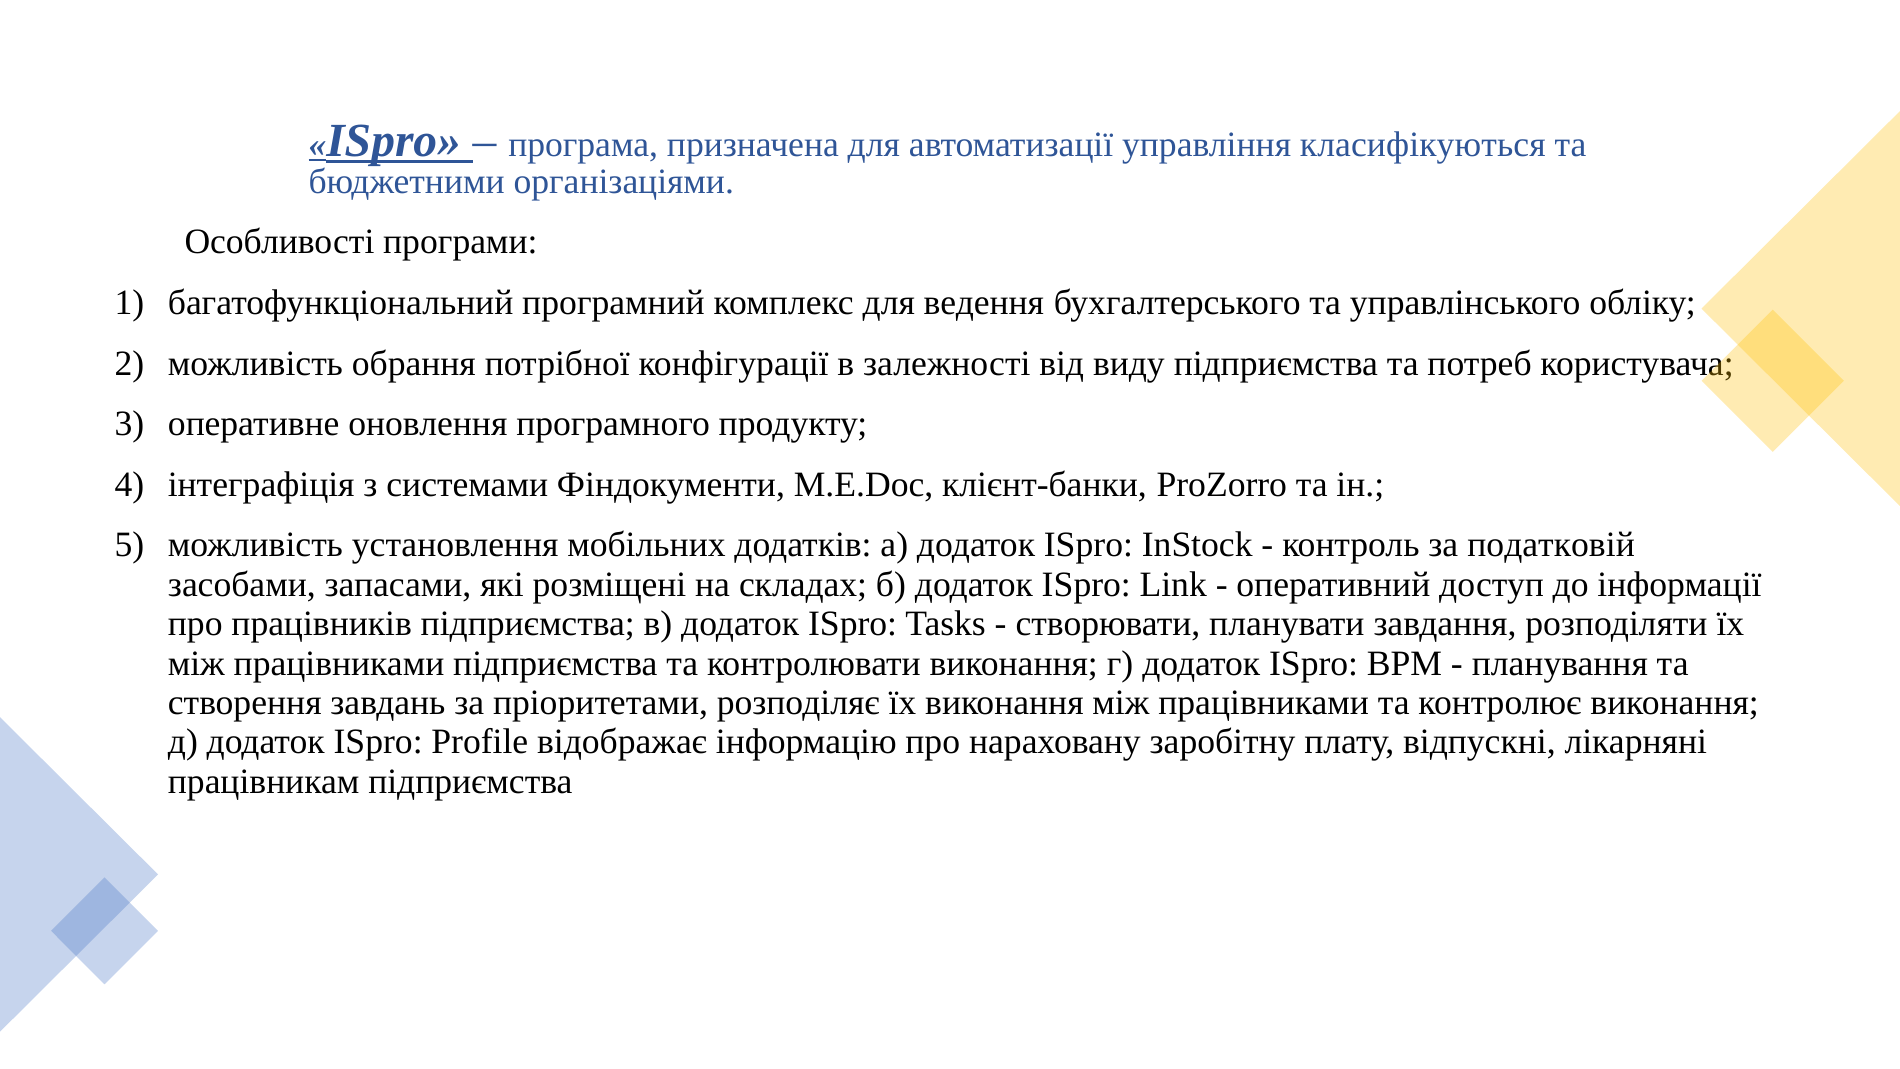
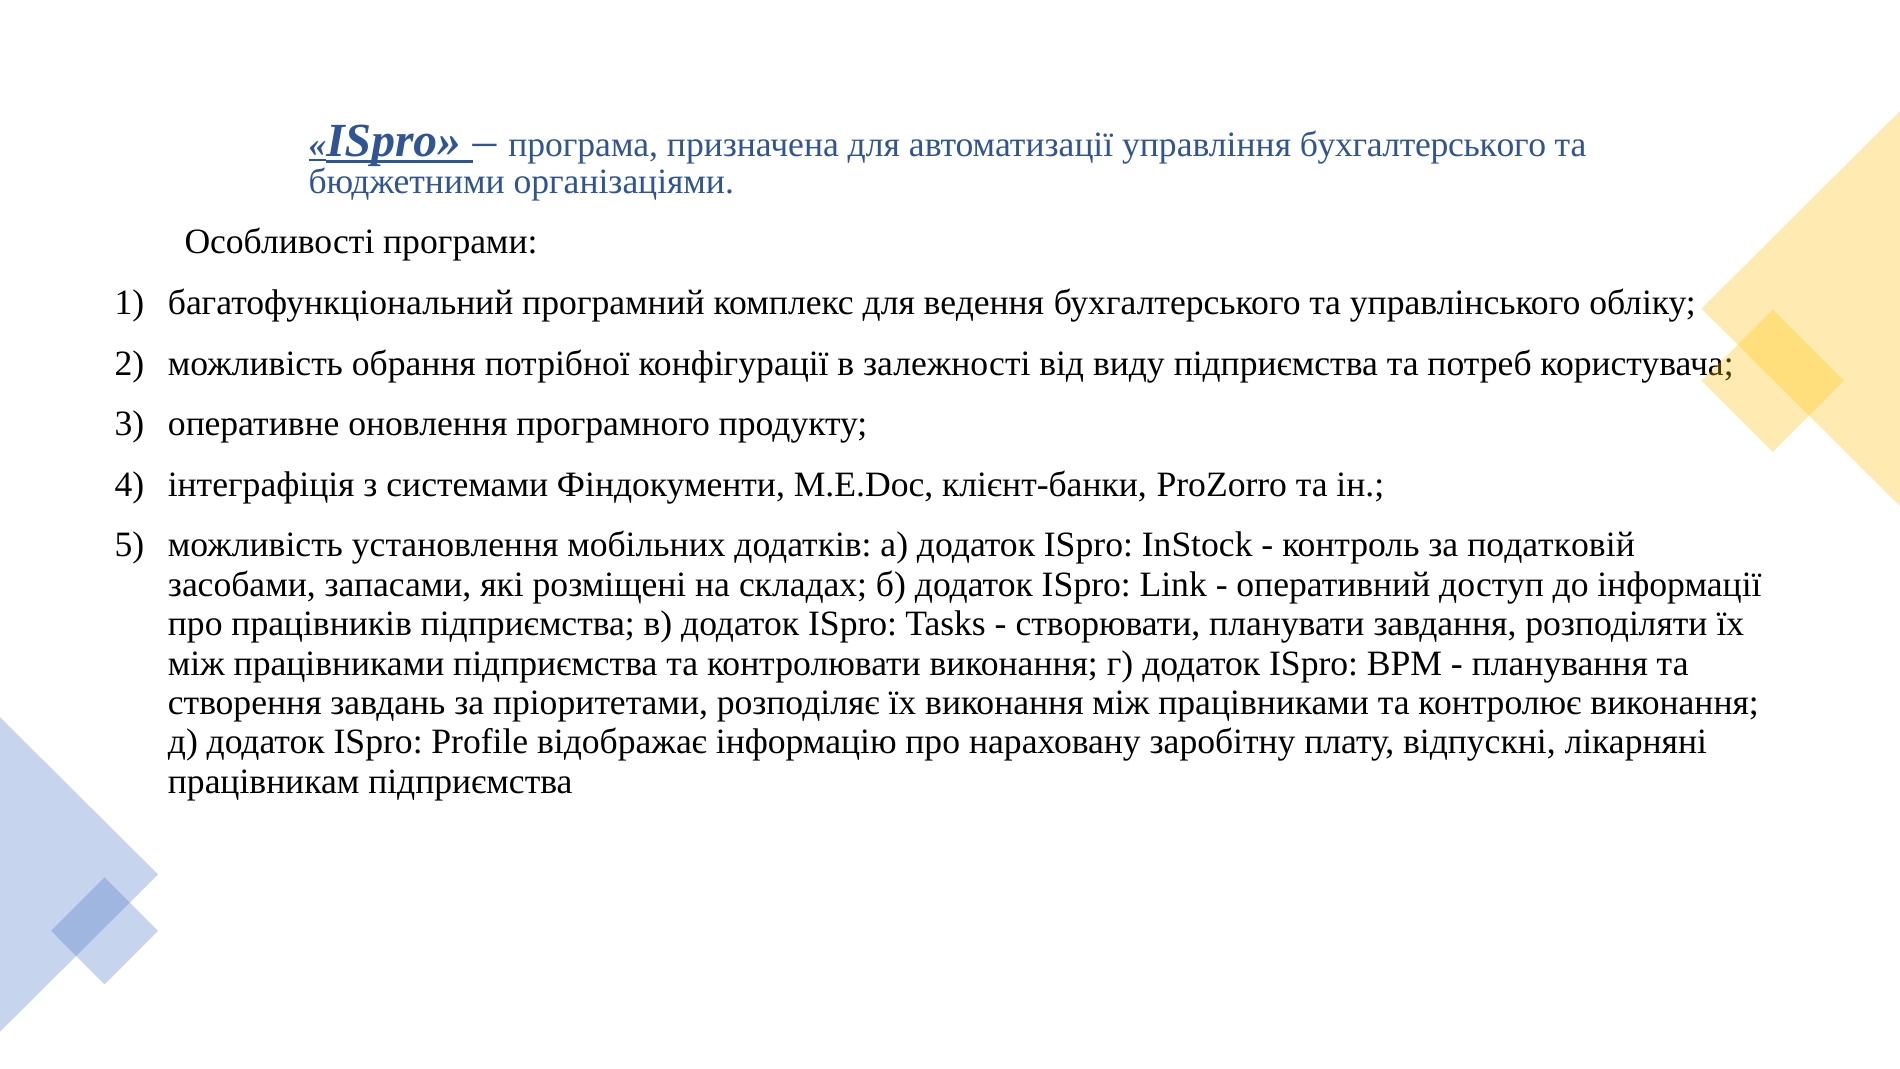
управління класифікуються: класифікуються -> бухгалтерського (1423, 144)
